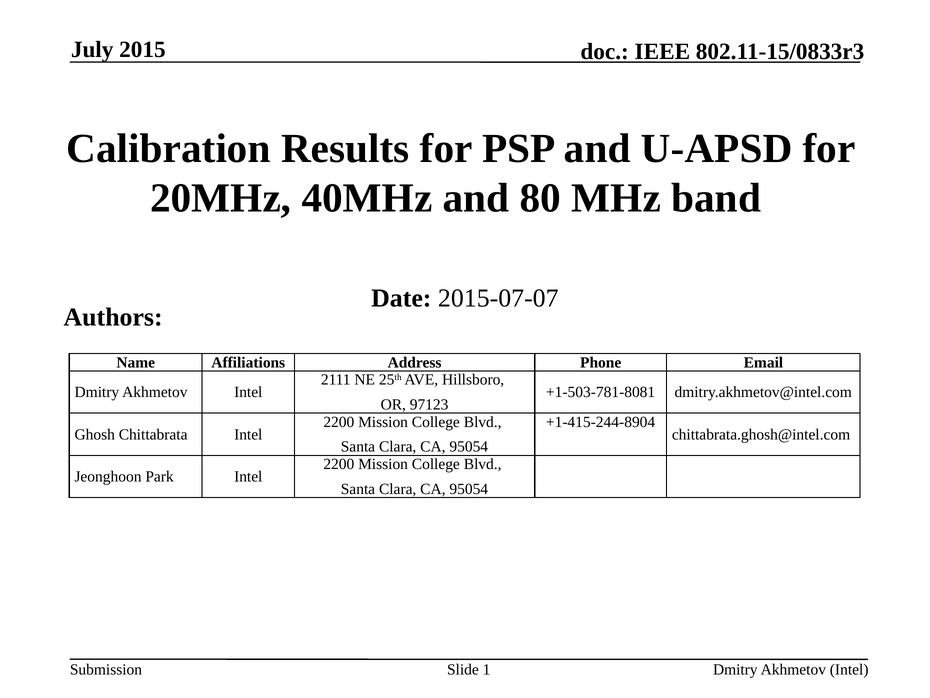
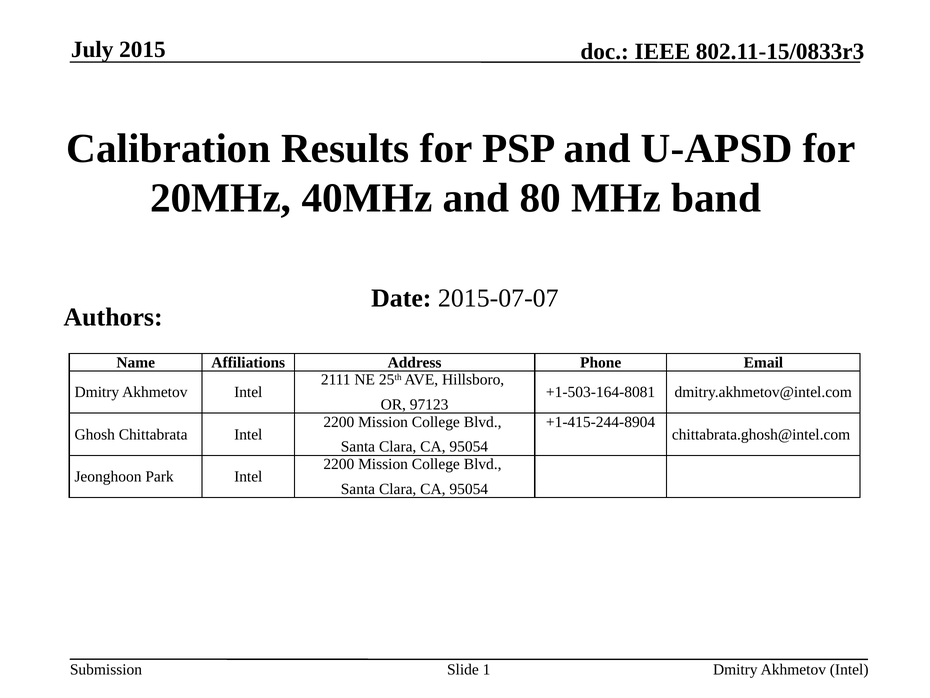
+1-503-781-8081: +1-503-781-8081 -> +1-503-164-8081 (601, 392)
